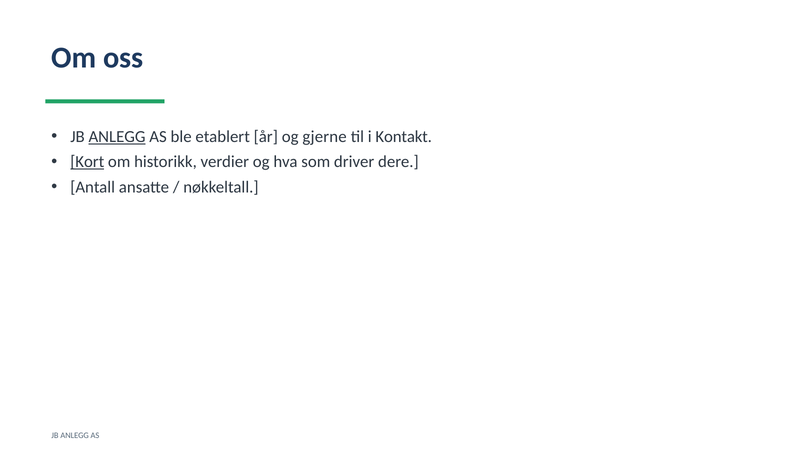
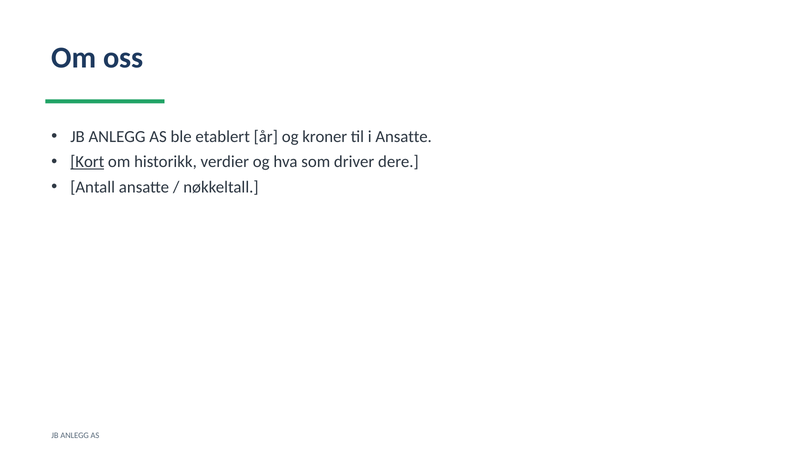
ANLEGG underline: present -> none (117, 137)
gjerne: gjerne -> kroner (325, 137)
i Kontakt: Kontakt -> Ansatte (404, 137)
